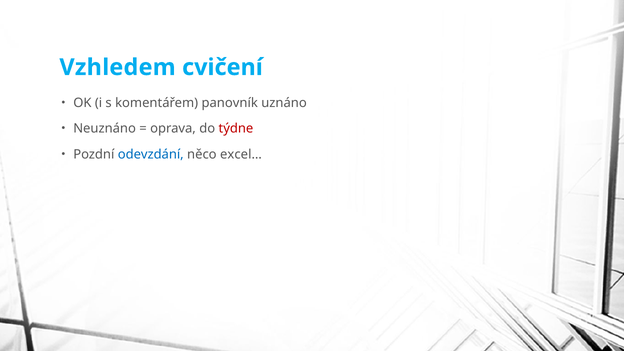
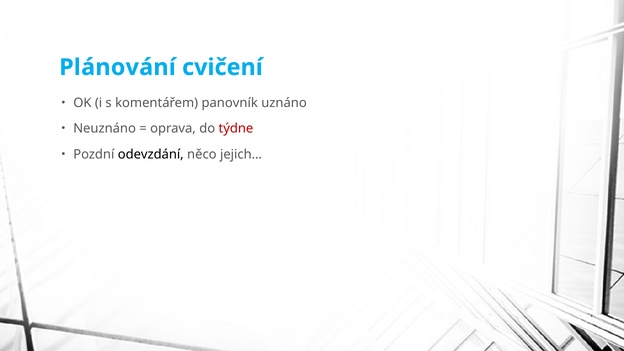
Vzhledem: Vzhledem -> Plánování (118, 67)
odevzdání colour: blue -> black (151, 154)
excel…: excel… -> jejich… (241, 154)
